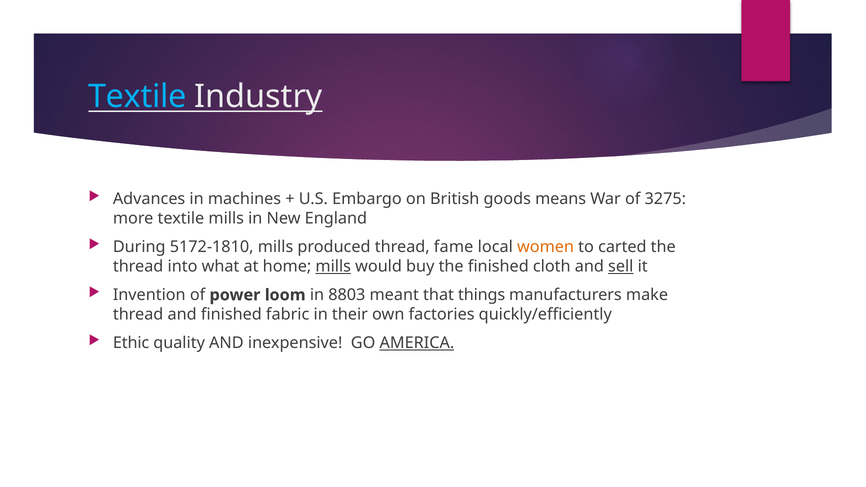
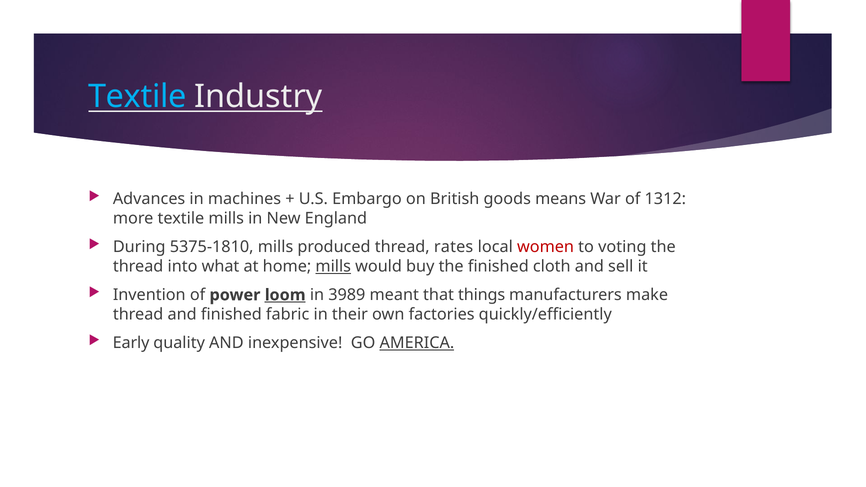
3275: 3275 -> 1312 (665, 199)
5172-1810: 5172-1810 -> 5375-1810 (212, 247)
fame: fame -> rates (454, 247)
women colour: orange -> red (546, 247)
carted: carted -> voting (622, 247)
sell underline: present -> none (621, 267)
loom underline: none -> present (285, 295)
8803: 8803 -> 3989 (347, 295)
Ethic: Ethic -> Early (131, 343)
